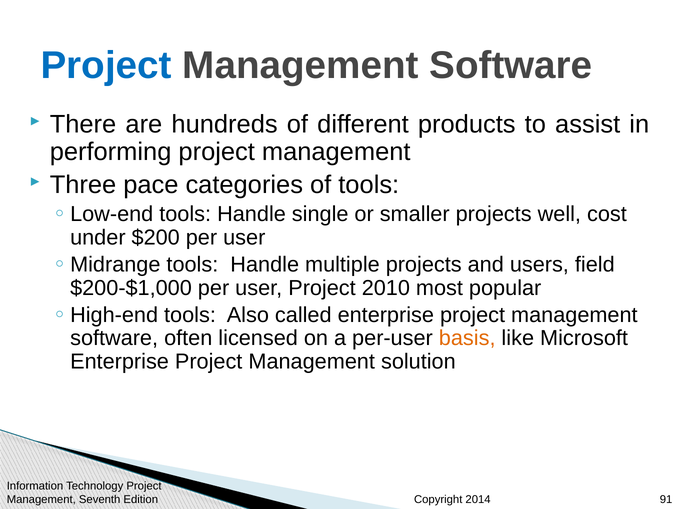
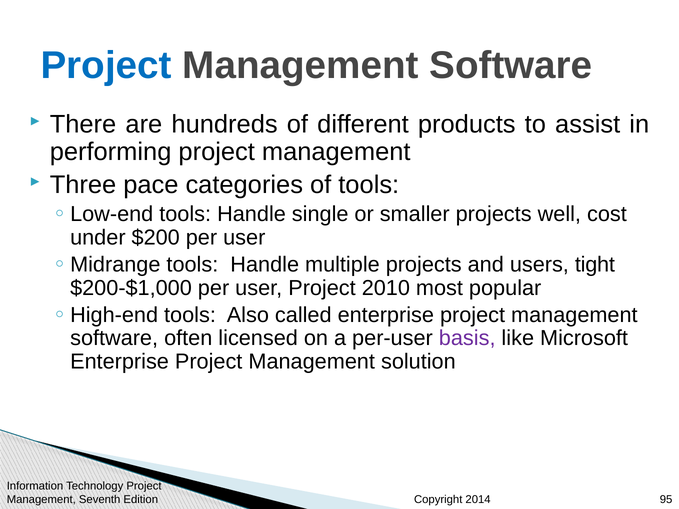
field: field -> tight (595, 265)
basis colour: orange -> purple (467, 338)
91: 91 -> 95 (666, 500)
